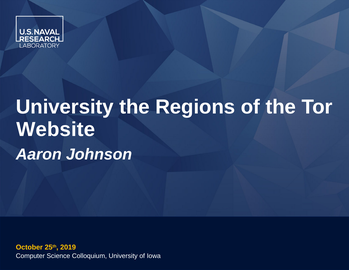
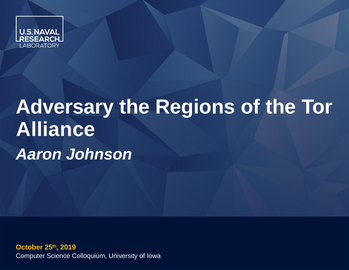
University: University -> Adversary (65, 107)
Website: Website -> Alliance (56, 129)
